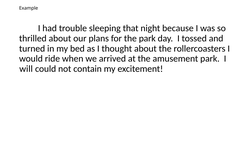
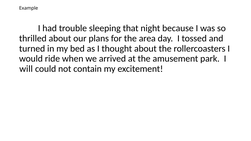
the park: park -> area (147, 38)
